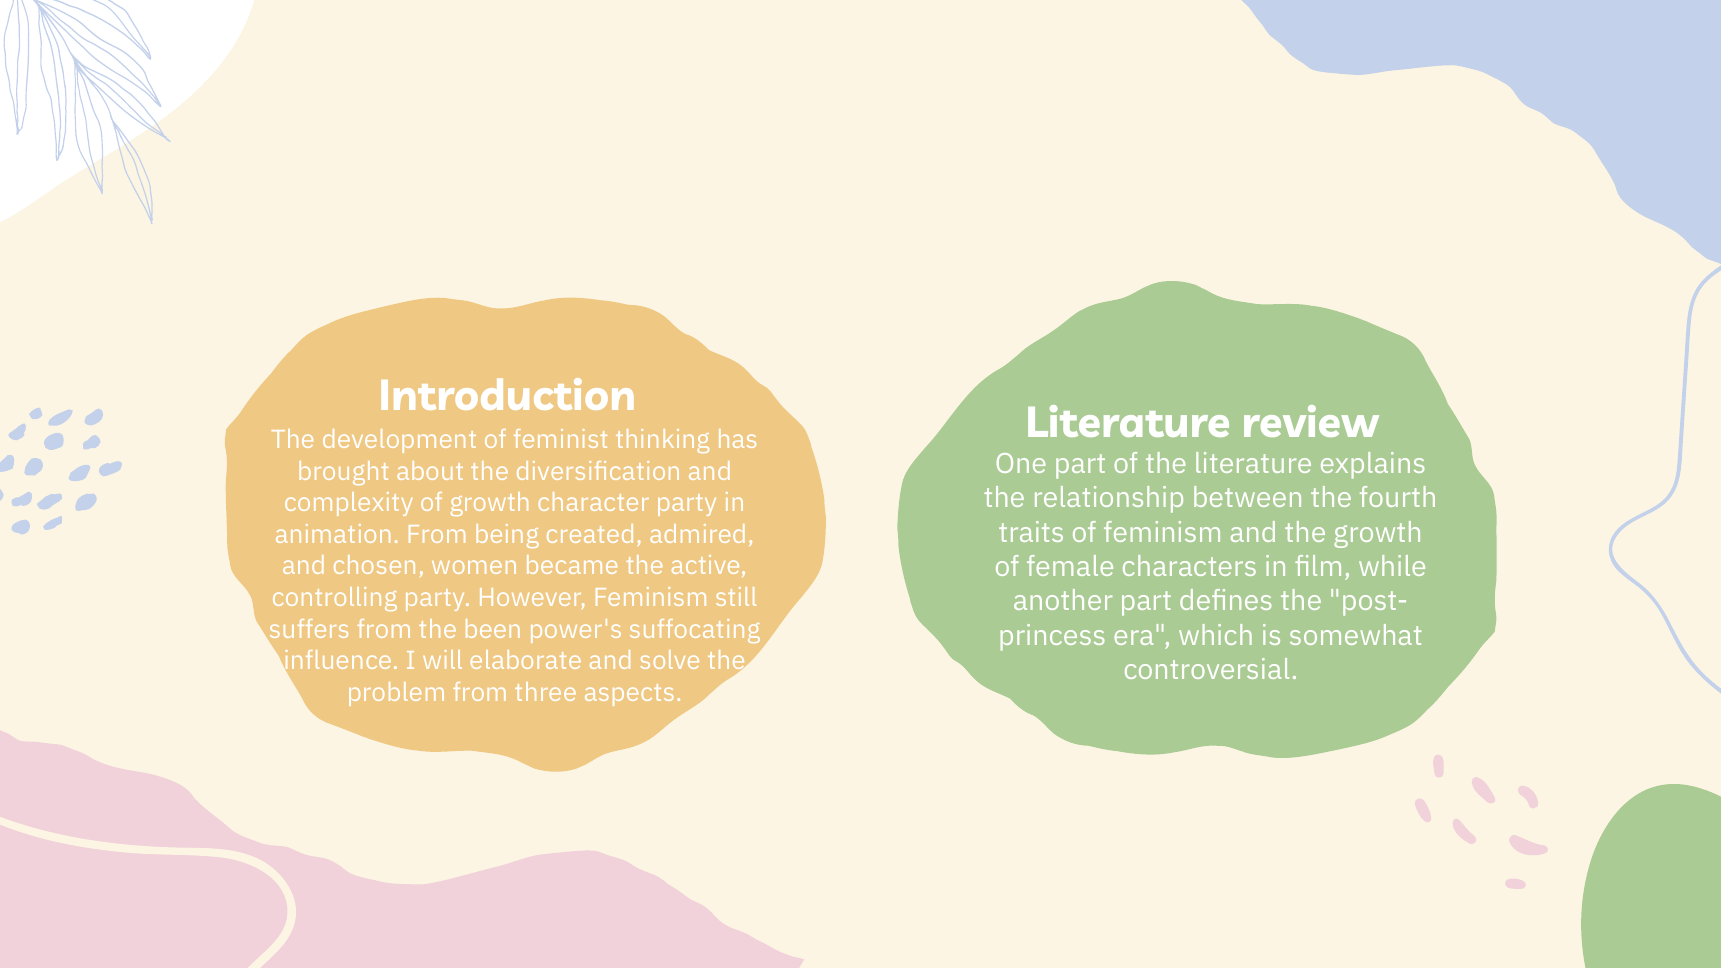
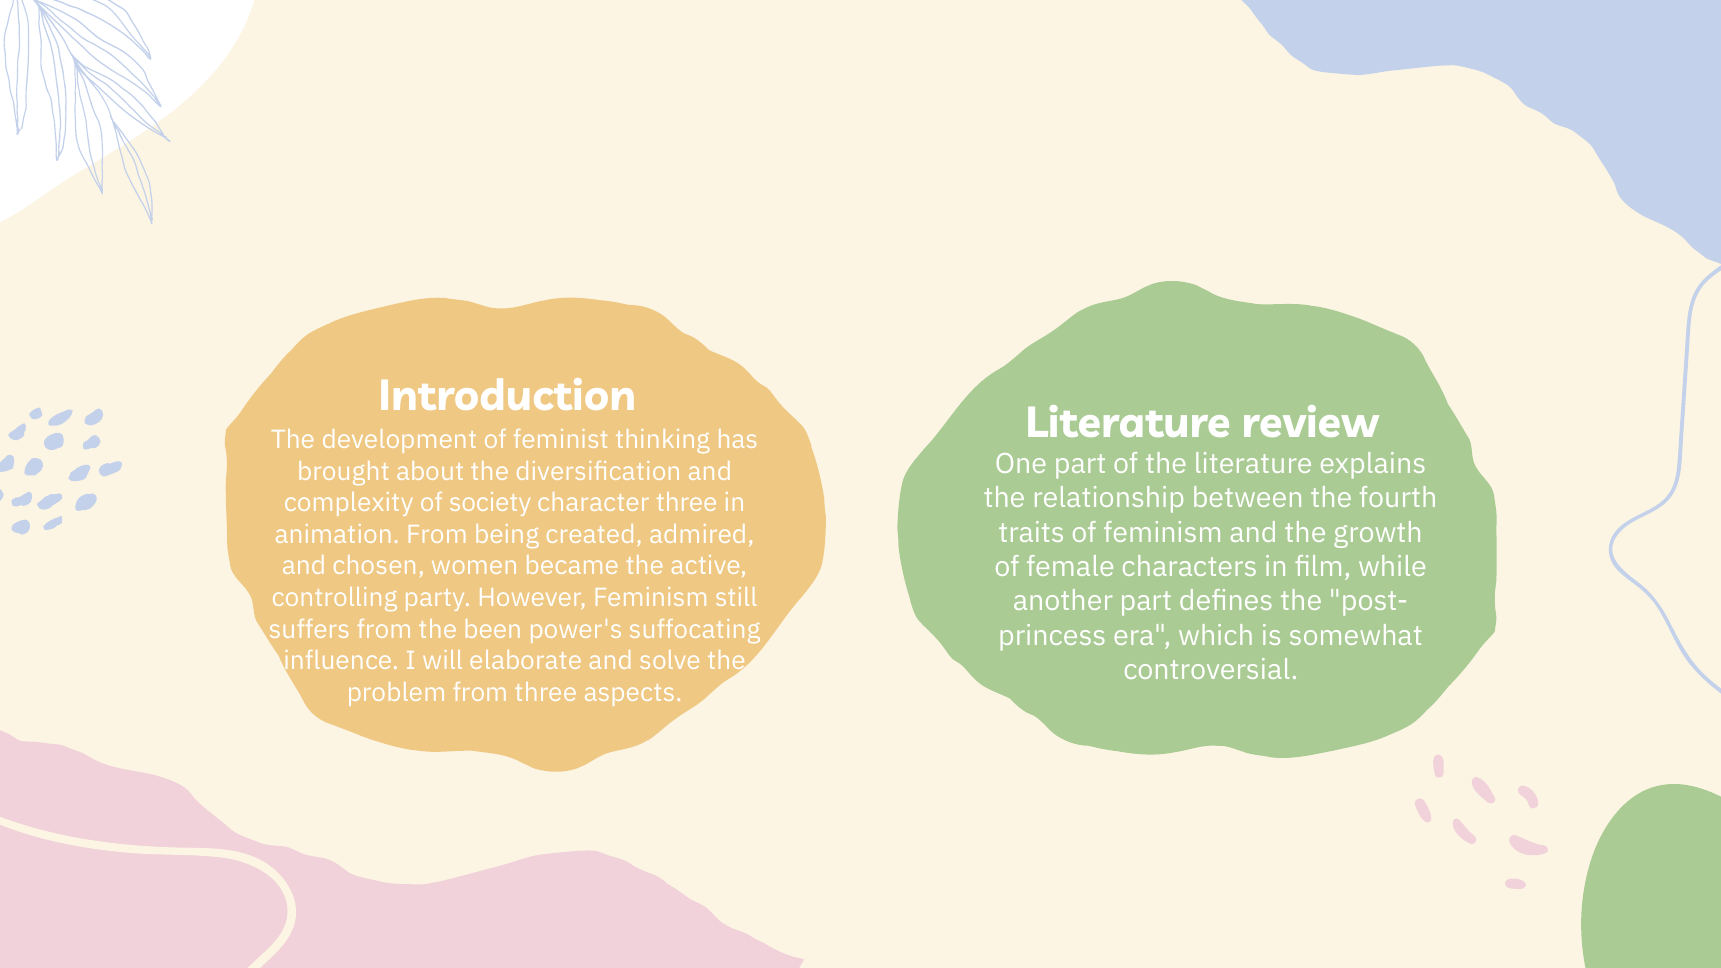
of growth: growth -> society (490, 503)
character party: party -> three (687, 503)
